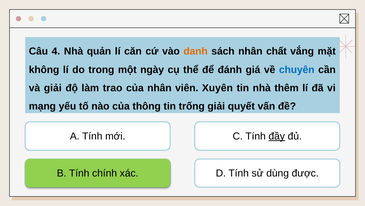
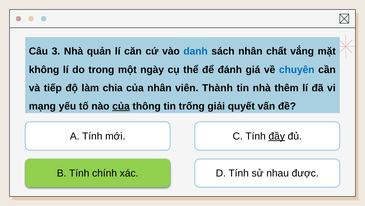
4: 4 -> 3 (56, 51)
danh colour: orange -> blue (196, 51)
và giải: giải -> tiếp (53, 88)
trao: trao -> chia (113, 88)
Xuyên: Xuyên -> Thành (217, 88)
của underline: none -> present (121, 106)
dùng: dùng -> nhau (278, 173)
